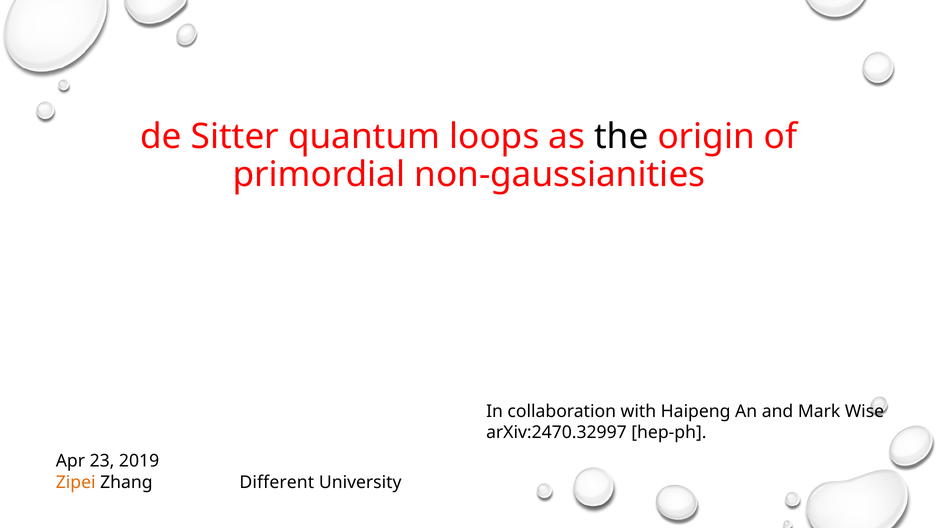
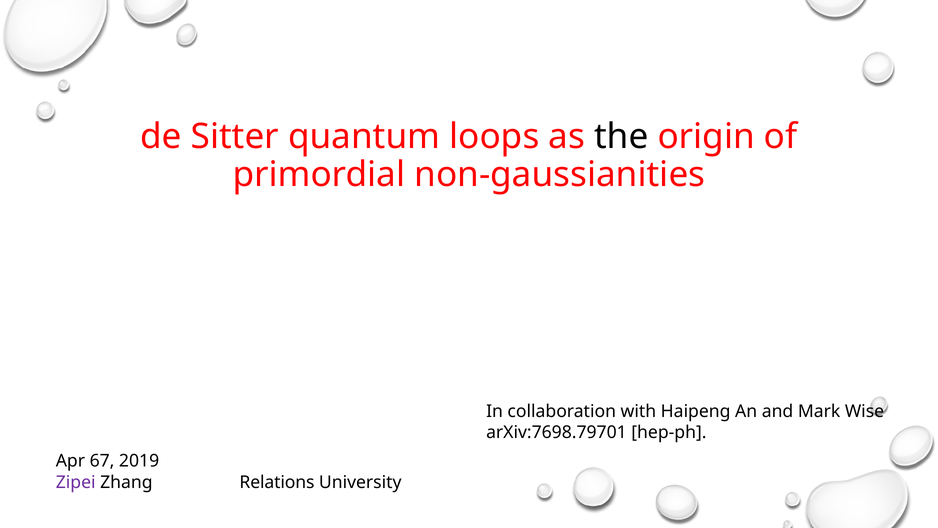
arXiv:2470.32997: arXiv:2470.32997 -> arXiv:7698.79701 (556, 432)
23: 23 -> 67 (102, 461)
Zipei colour: orange -> purple (76, 482)
Different: Different -> Relations (277, 482)
